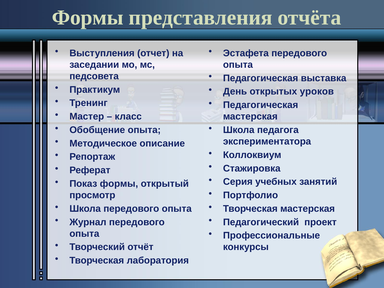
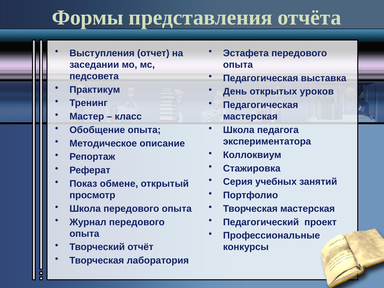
Показ формы: формы -> обмене (119, 184)
